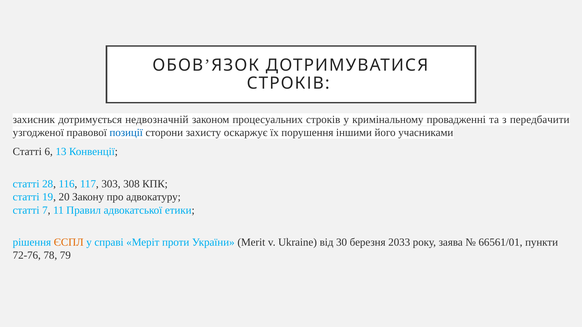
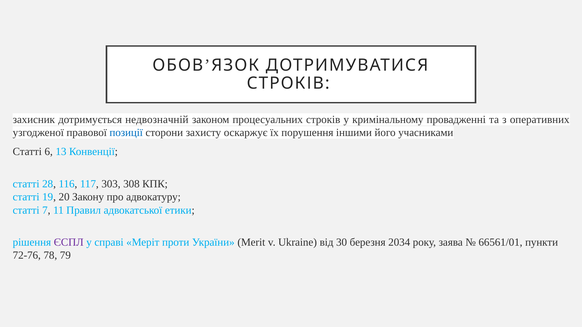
передбачити: передбачити -> оперативних (540, 120)
ЄСПЛ colour: orange -> purple (69, 243)
2033: 2033 -> 2034 (399, 243)
